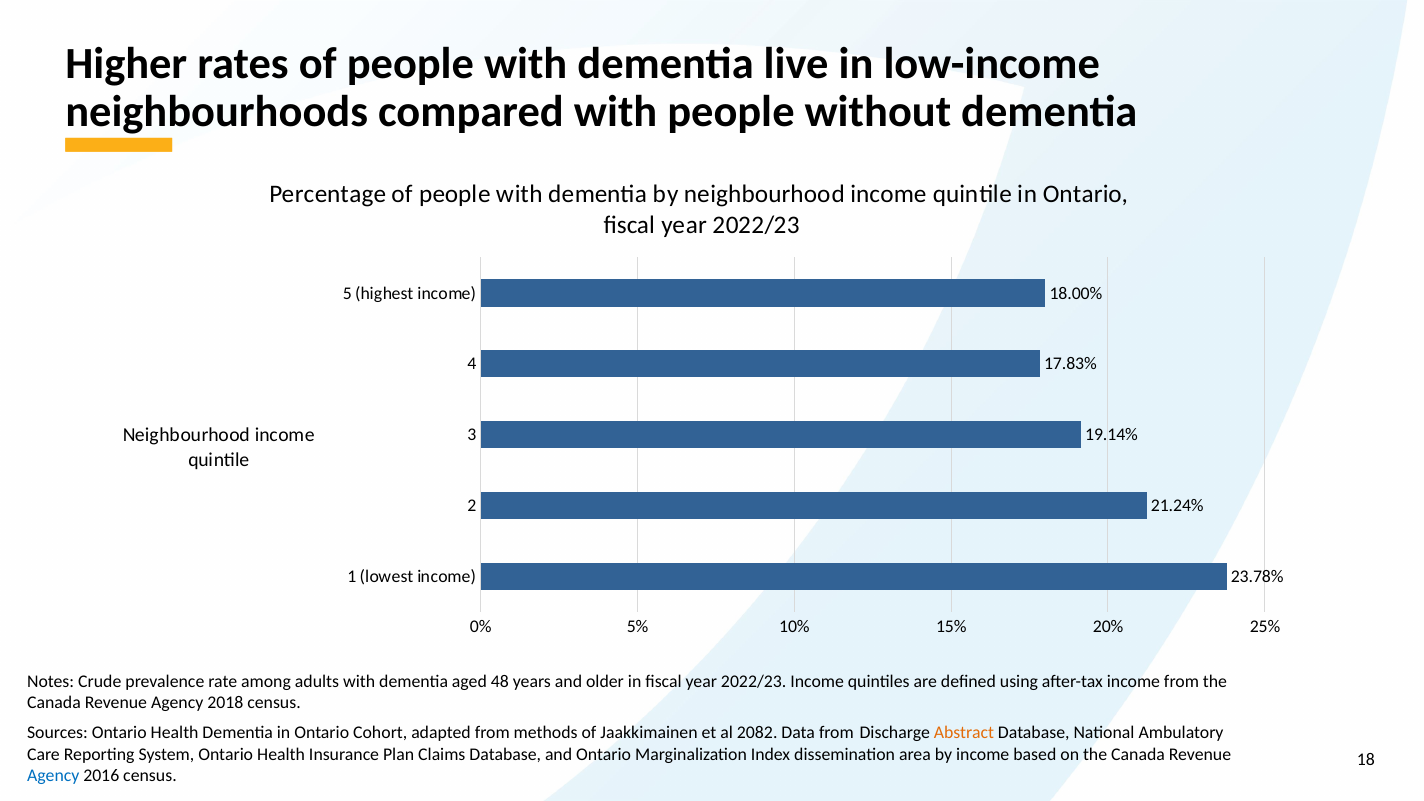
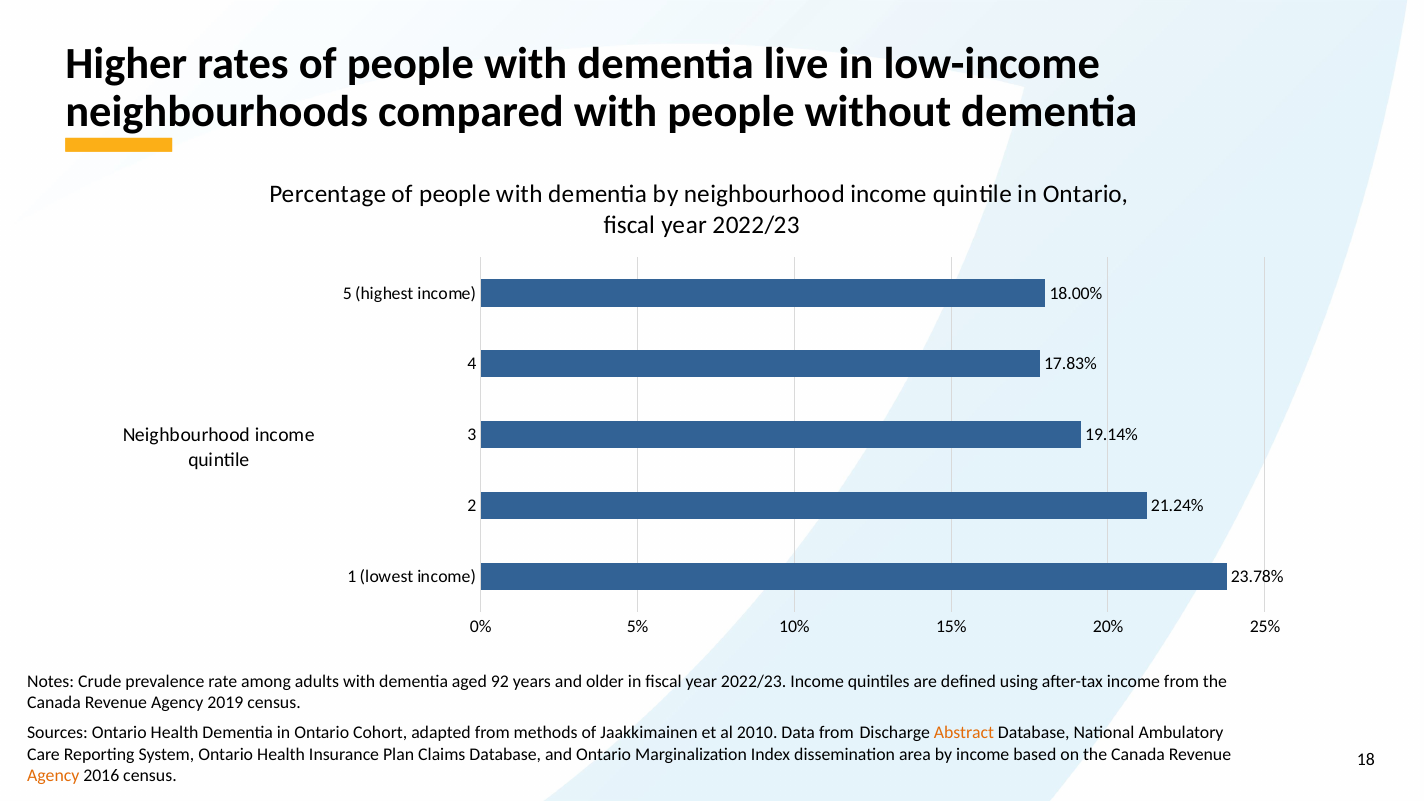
48: 48 -> 92 (500, 681)
2018: 2018 -> 2019 (225, 703)
2082: 2082 -> 2010 (757, 733)
Agency colour: blue -> orange (53, 776)
